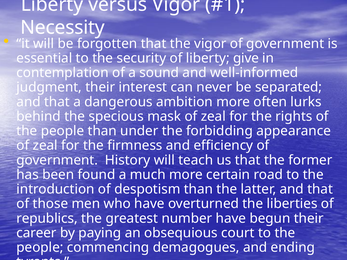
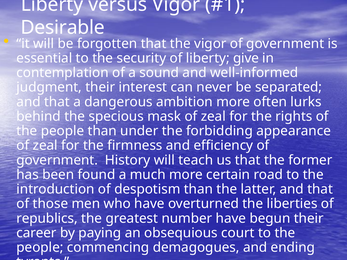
Necessity: Necessity -> Desirable (63, 28)
